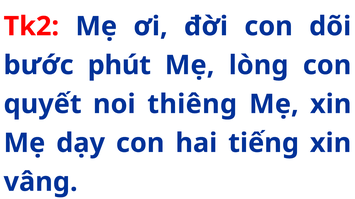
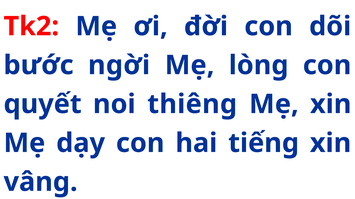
phút: phút -> ngời (119, 65)
